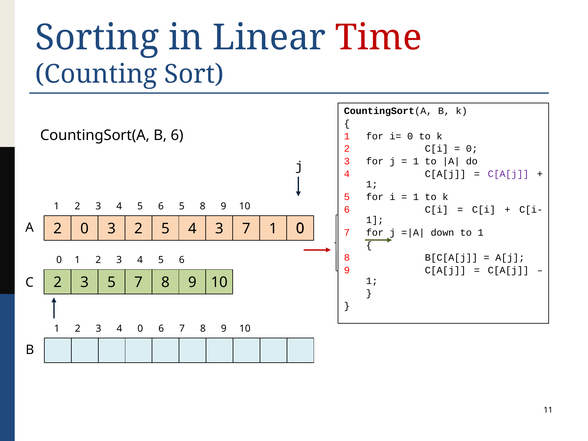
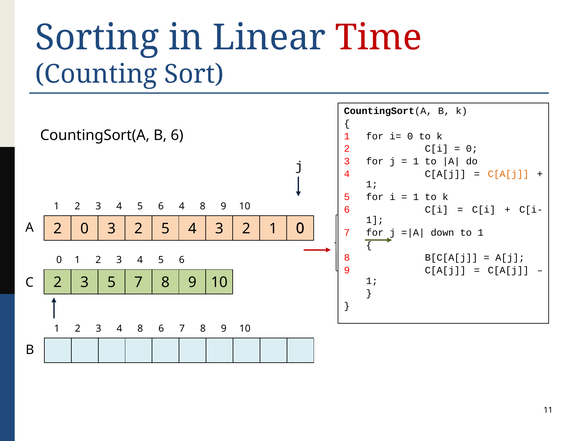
C[A[j colour: purple -> orange (508, 174)
6 5: 5 -> 4 (182, 206)
4 3 7: 7 -> 2 (246, 229)
3 4 0: 0 -> 8 (140, 328)
